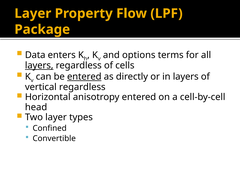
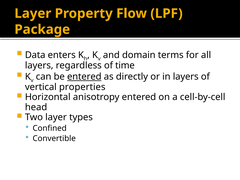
options: options -> domain (139, 55)
layers underline: present -> none (39, 65)
cells: cells -> time (125, 65)
vertical regardless: regardless -> properties (82, 87)
